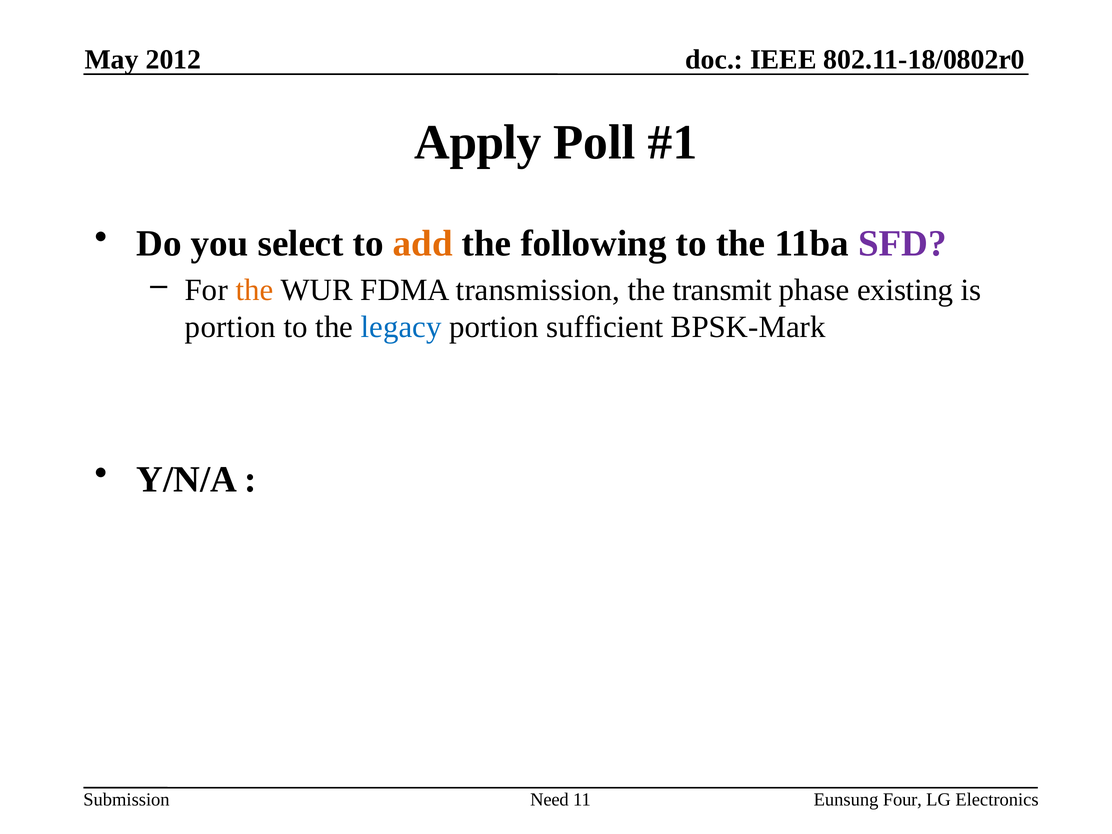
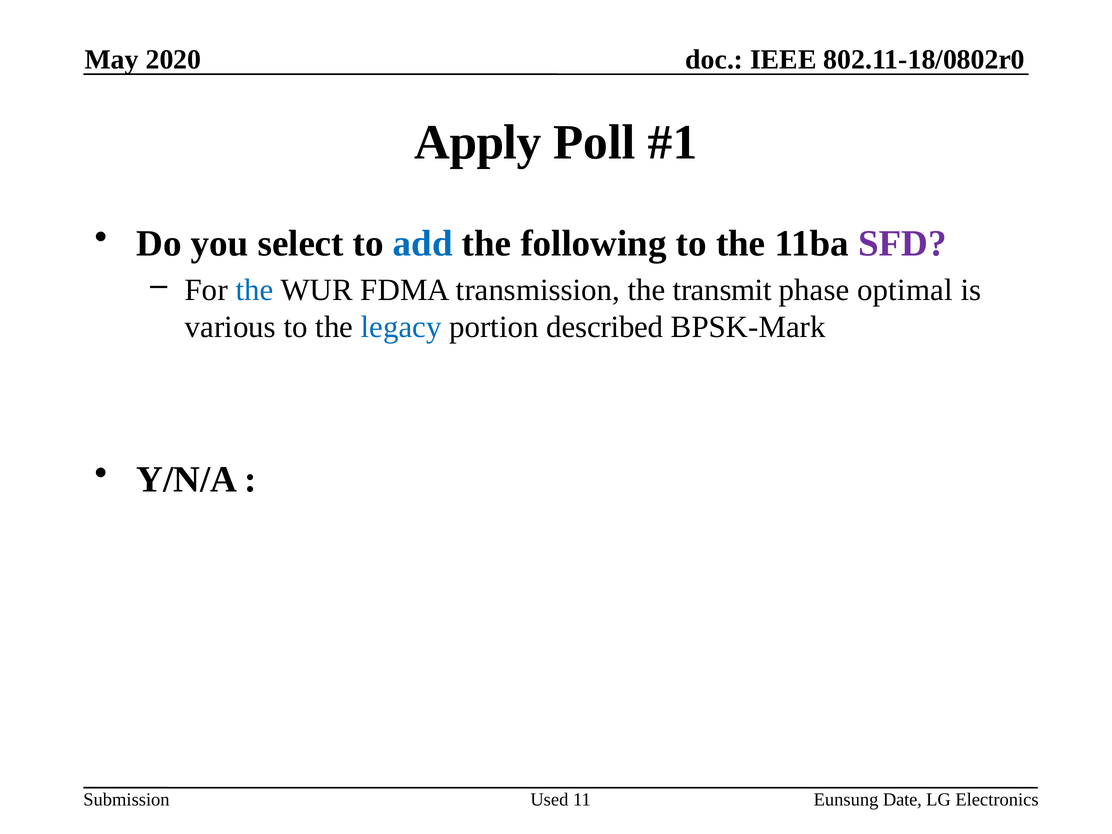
2012: 2012 -> 2020 (173, 59)
add colour: orange -> blue (423, 244)
the colour: orange -> blue (254, 290)
existing: existing -> optimal (905, 290)
portion: portion -> various (230, 327)
sufficient: sufficient -> described (605, 327)
Need: Need -> Used (549, 800)
Four: Four -> Date (902, 800)
